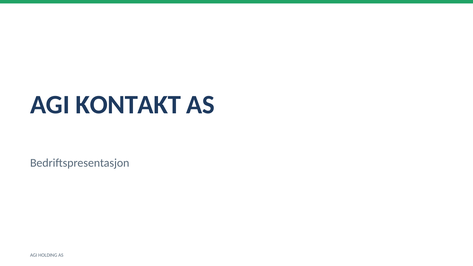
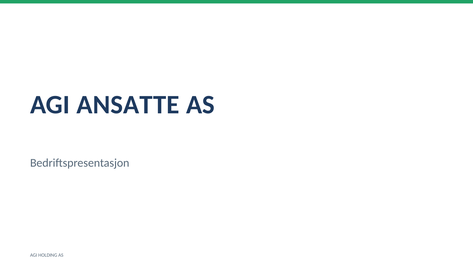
KONTAKT: KONTAKT -> ANSATTE (128, 105)
